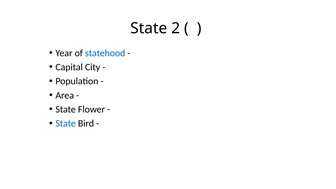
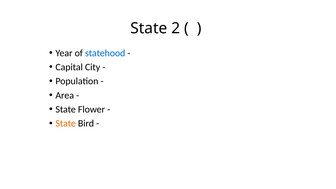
State colour: blue -> orange (66, 123)
